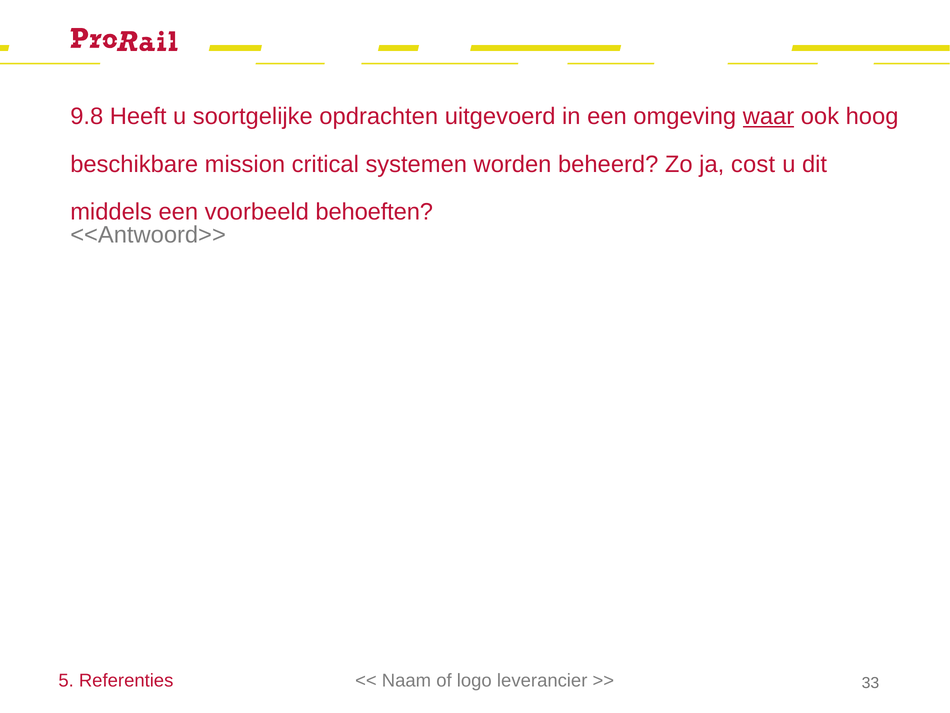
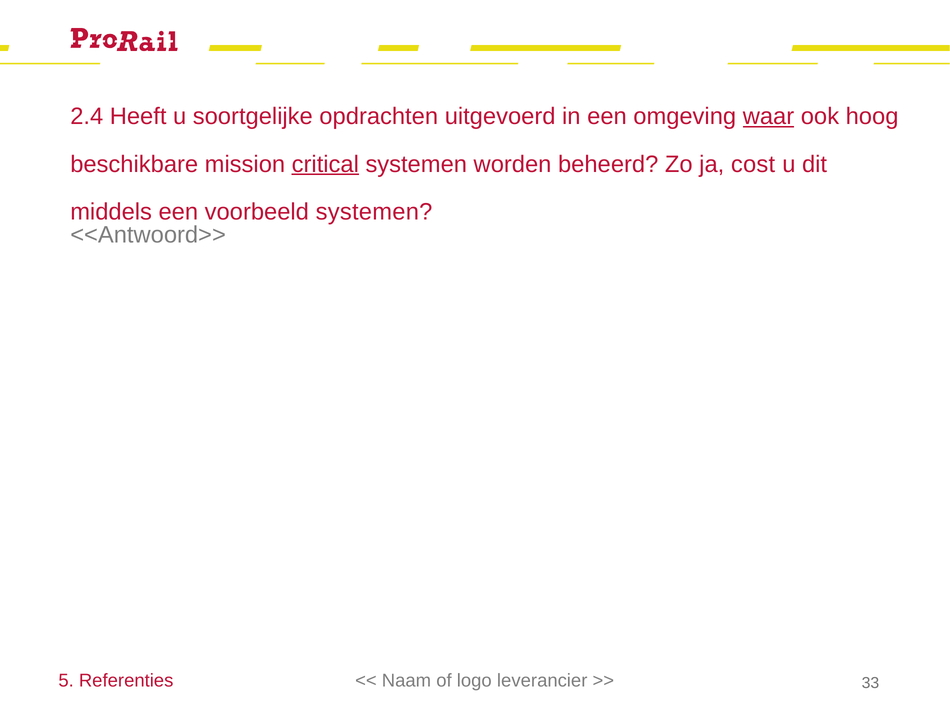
9.8: 9.8 -> 2.4 (87, 117)
critical underline: none -> present (325, 164)
voorbeeld behoeften: behoeften -> systemen (374, 212)
